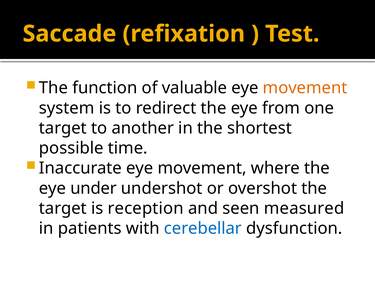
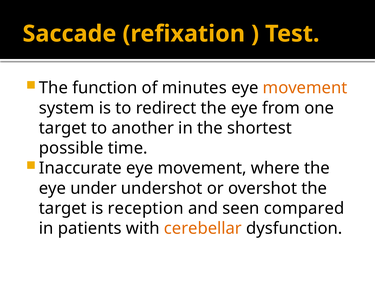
valuable: valuable -> minutes (194, 88)
measured: measured -> compared (304, 208)
cerebellar colour: blue -> orange (203, 228)
